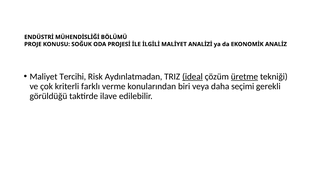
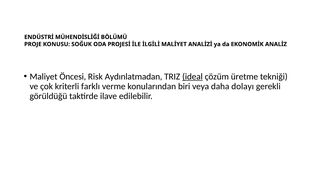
Tercihi: Tercihi -> Öncesi (73, 77)
üretme underline: present -> none (244, 77)
seçimi: seçimi -> dolayı (243, 87)
